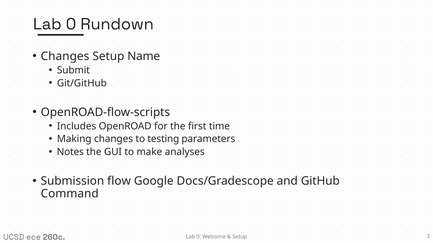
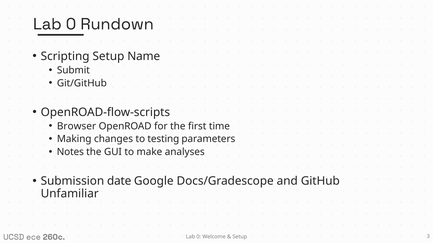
Changes: Changes -> Scripting (65, 56)
Includes: Includes -> Browser (77, 126)
flow: flow -> date (119, 181)
Command: Command -> Unfamiliar (70, 194)
